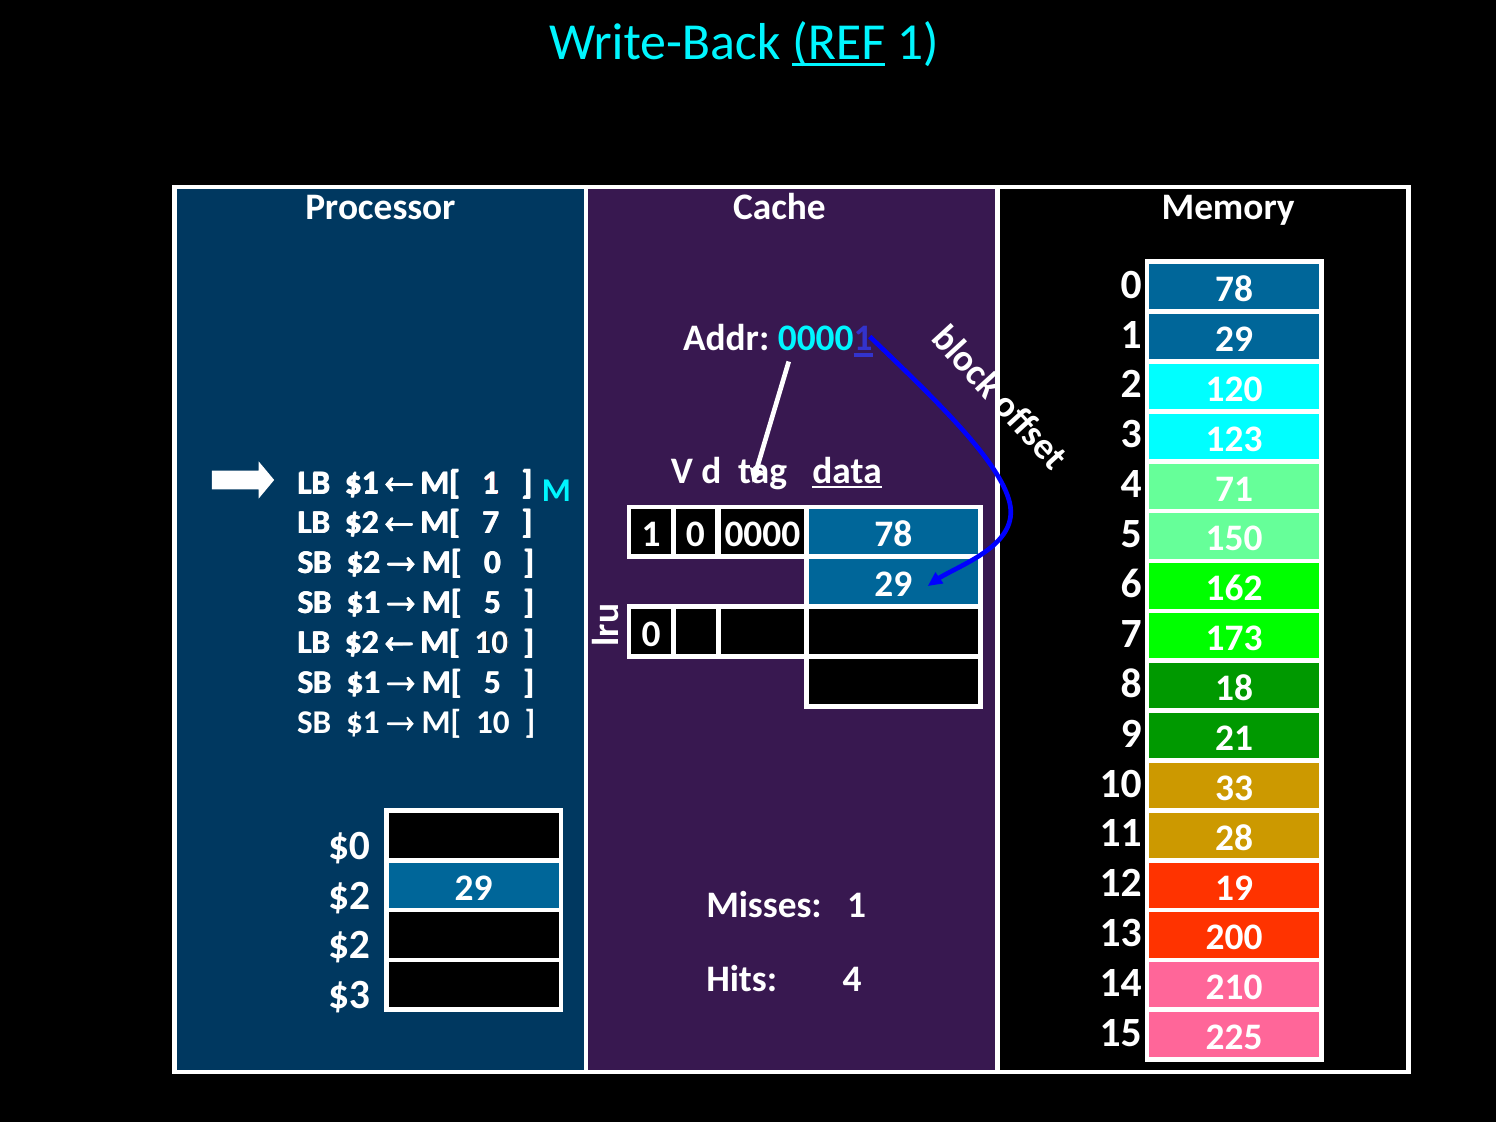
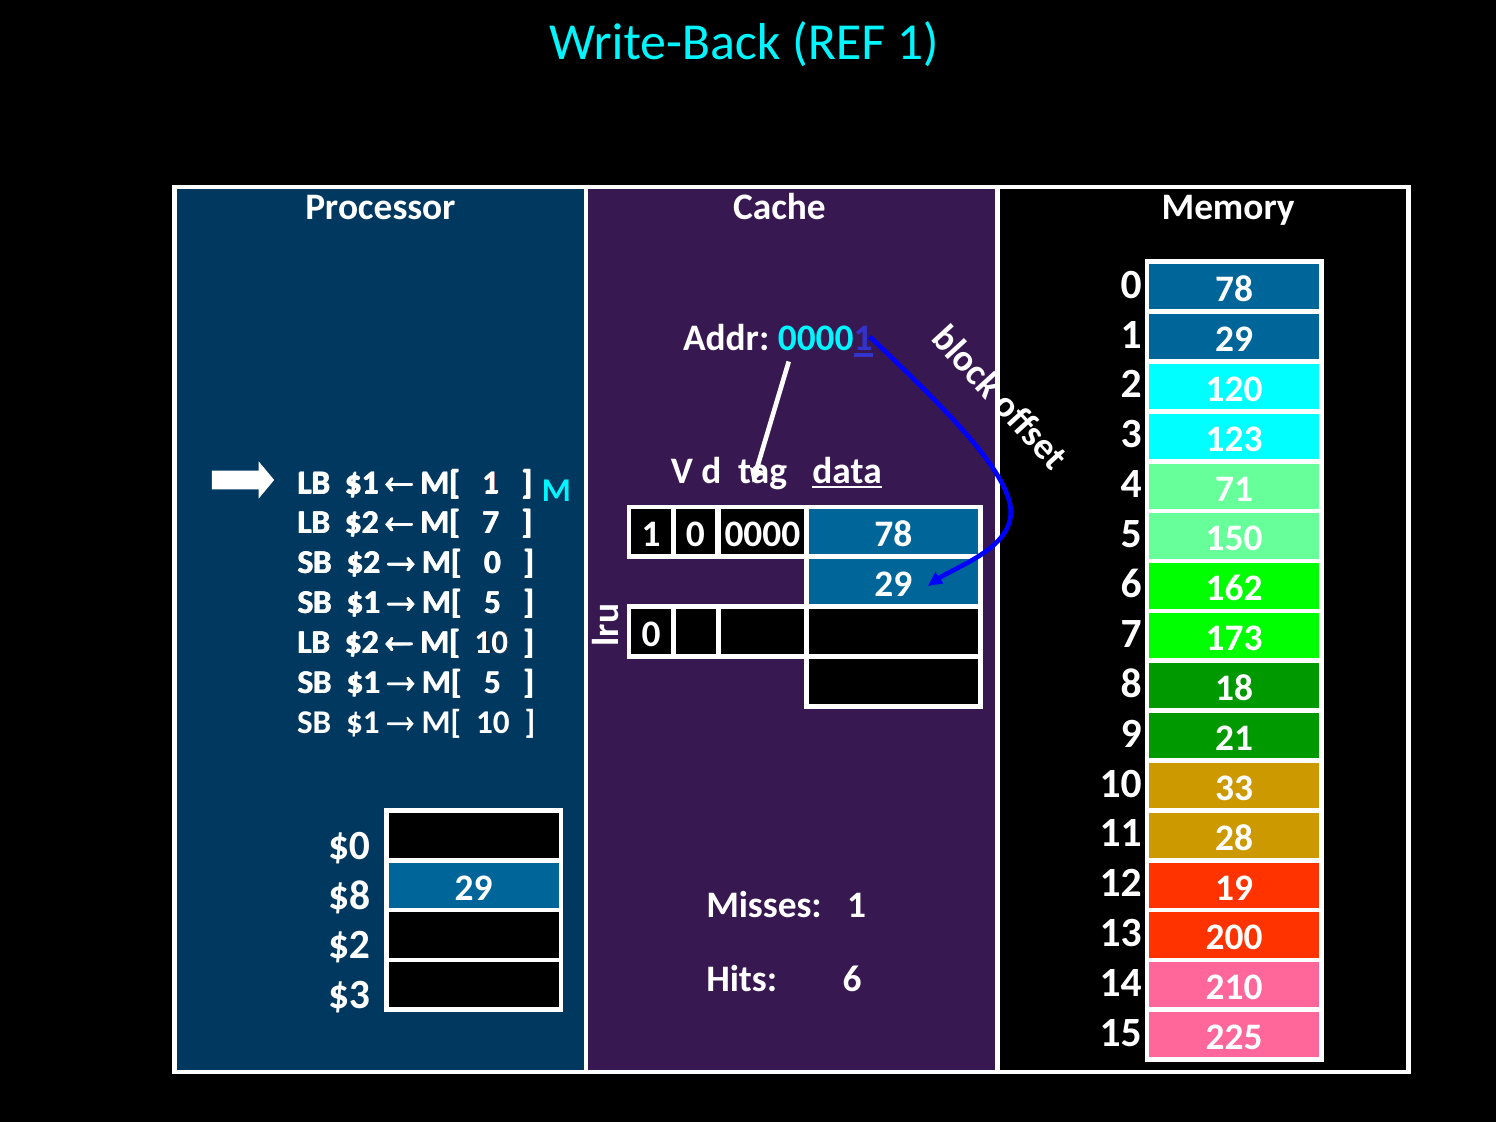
REF underline: present -> none (839, 42)
$2: $2 -> $8 (349, 895)
Hits 4: 4 -> 6 (852, 979)
